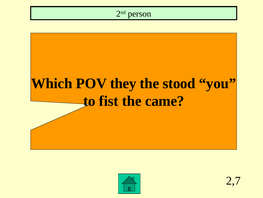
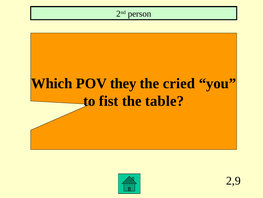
stood: stood -> cried (179, 83)
came: came -> table (165, 101)
2,7: 2,7 -> 2,9 (233, 180)
